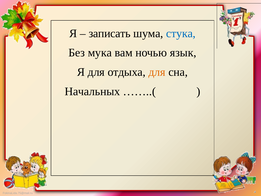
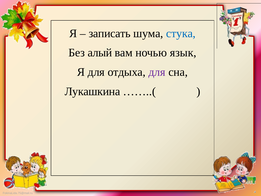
мука: мука -> алый (100, 53)
для colour: orange -> purple (157, 72)
Начальных: Начальных -> Лукашкина (92, 91)
